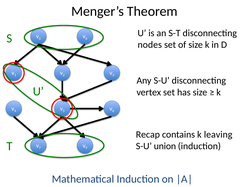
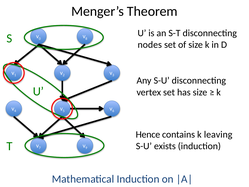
Recap: Recap -> Hence (148, 134)
union: union -> exists (165, 146)
